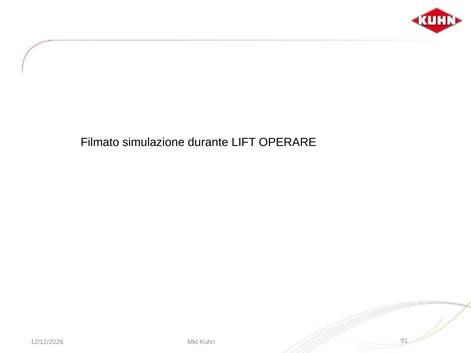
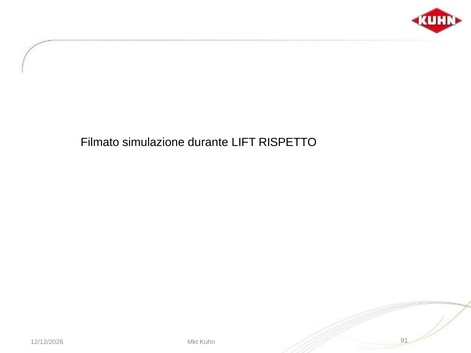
OPERARE: OPERARE -> RISPETTO (288, 142)
